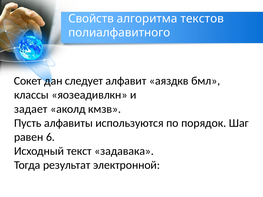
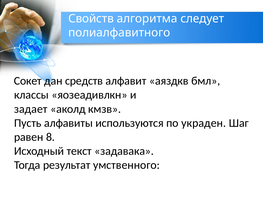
текстов: текстов -> следует (202, 19)
следует: следует -> средств (84, 81)
порядок: порядок -> украден (204, 123)
6: 6 -> 8 (50, 137)
электронной: электронной -> умственного (126, 165)
